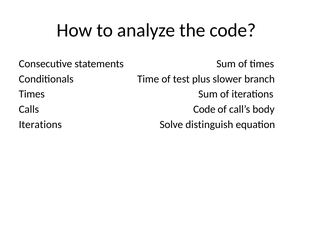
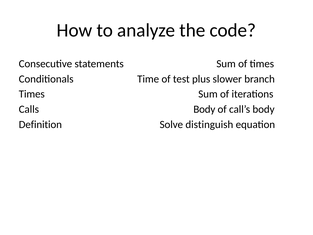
Calls Code: Code -> Body (204, 109)
Iterations: Iterations -> Definition (40, 124)
